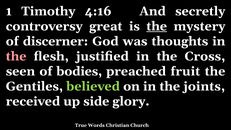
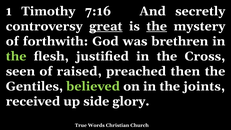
4:16: 4:16 -> 7:16 (98, 11)
great underline: none -> present (106, 26)
discerner: discerner -> forthwith (55, 41)
thoughts: thoughts -> brethren (180, 41)
the colour: pink -> light green (16, 56)
bodies: bodies -> raised (79, 71)
fruit: fruit -> then (185, 71)
